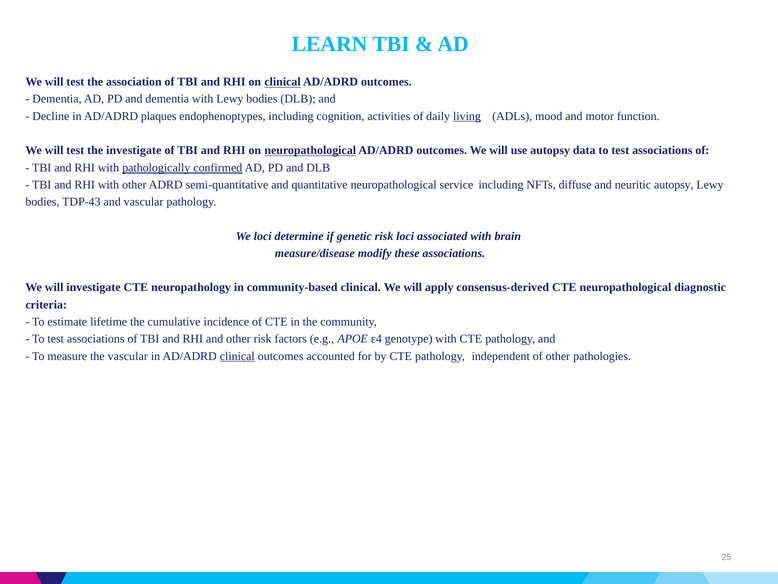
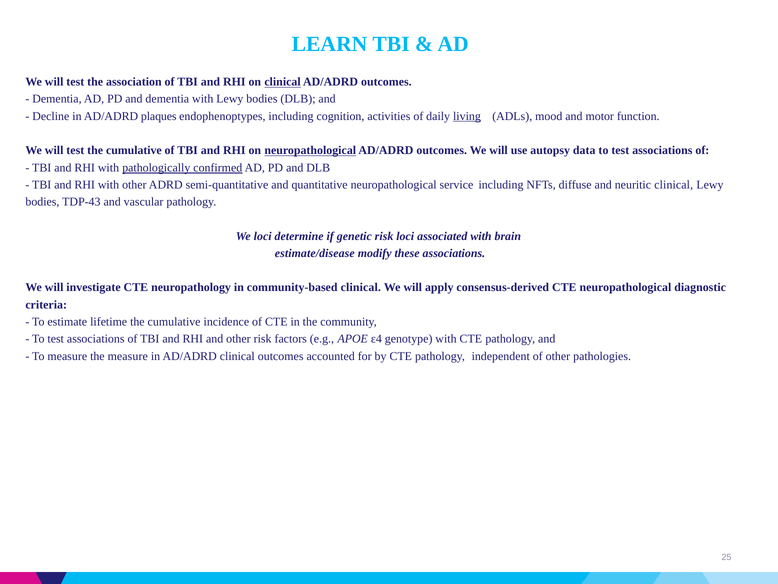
test the investigate: investigate -> cumulative (134, 150)
neuritic autopsy: autopsy -> clinical (674, 185)
measure/disease: measure/disease -> estimate/disease (315, 253)
the vascular: vascular -> measure (128, 356)
clinical underline: present -> none (237, 356)
